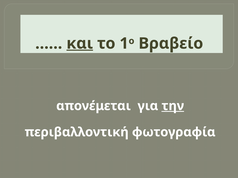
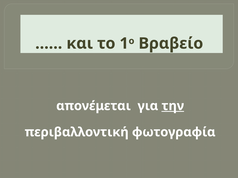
και underline: present -> none (80, 44)
